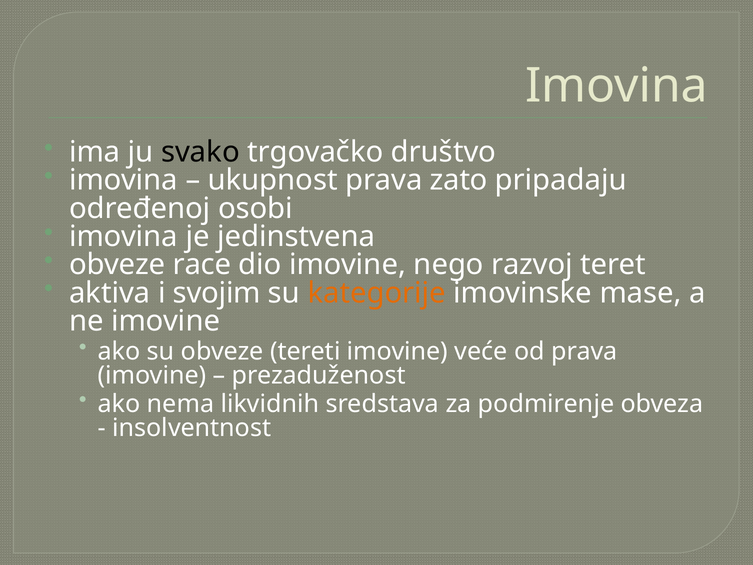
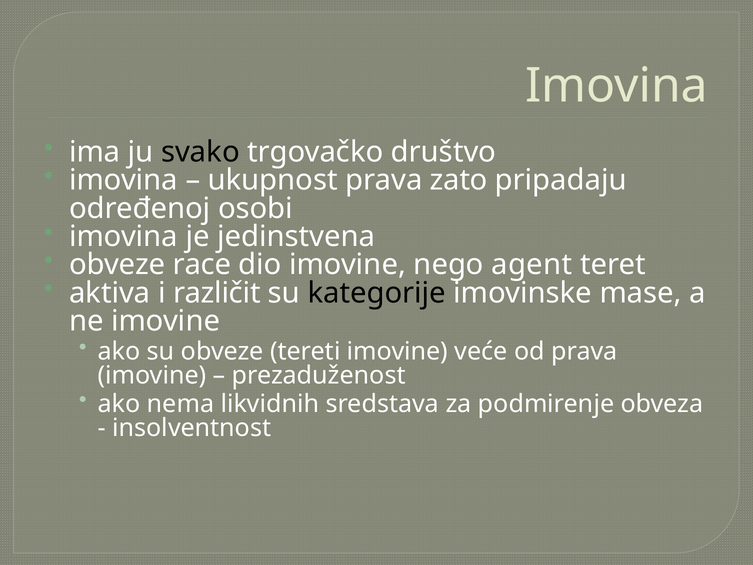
razvoj: razvoj -> agent (532, 265)
svojim: svojim -> različit (217, 293)
kategorije colour: orange -> black (377, 293)
